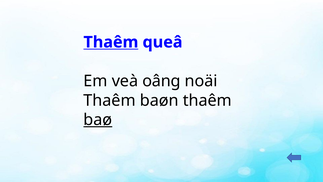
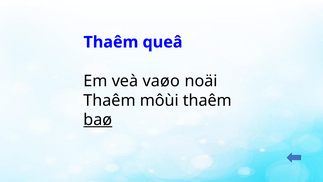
Thaêm underline: present -> none (111, 42)
oâng: oâng -> vaøo (161, 81)
baøn: baøn -> môùi (159, 100)
